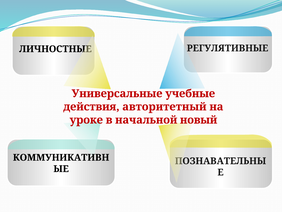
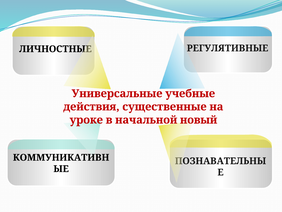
авторитетный: авторитетный -> существенные (164, 106)
